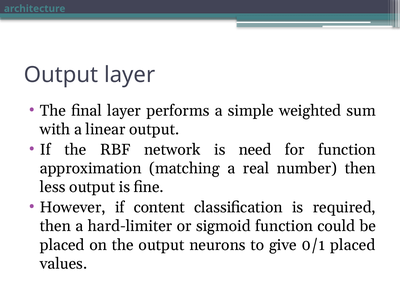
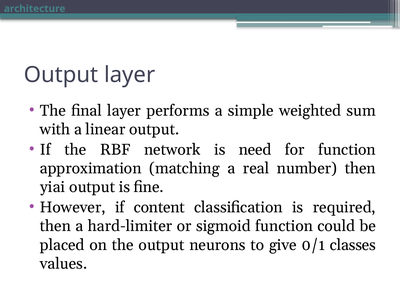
less: less -> yiai (53, 187)
0/1 placed: placed -> classes (353, 245)
